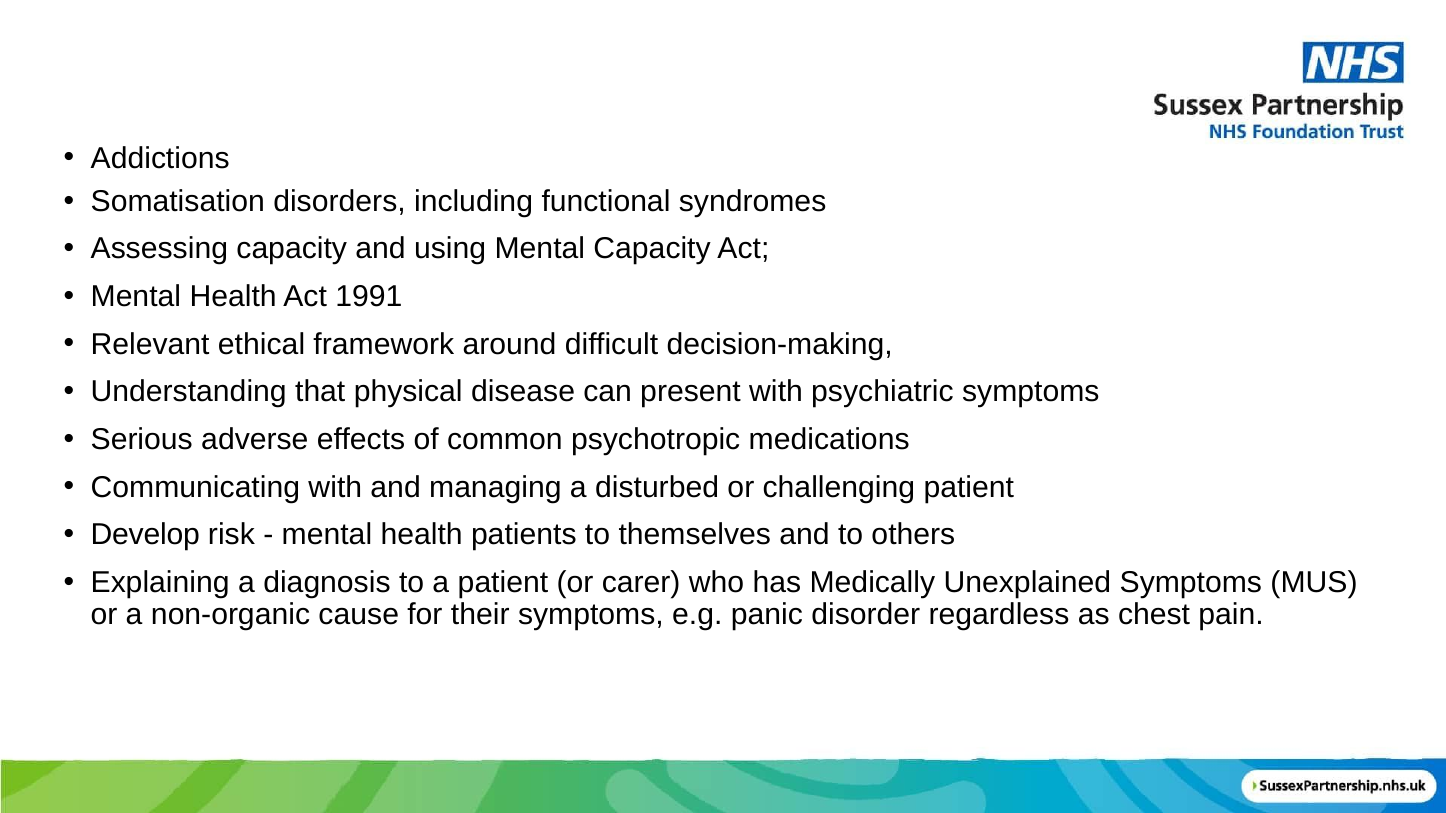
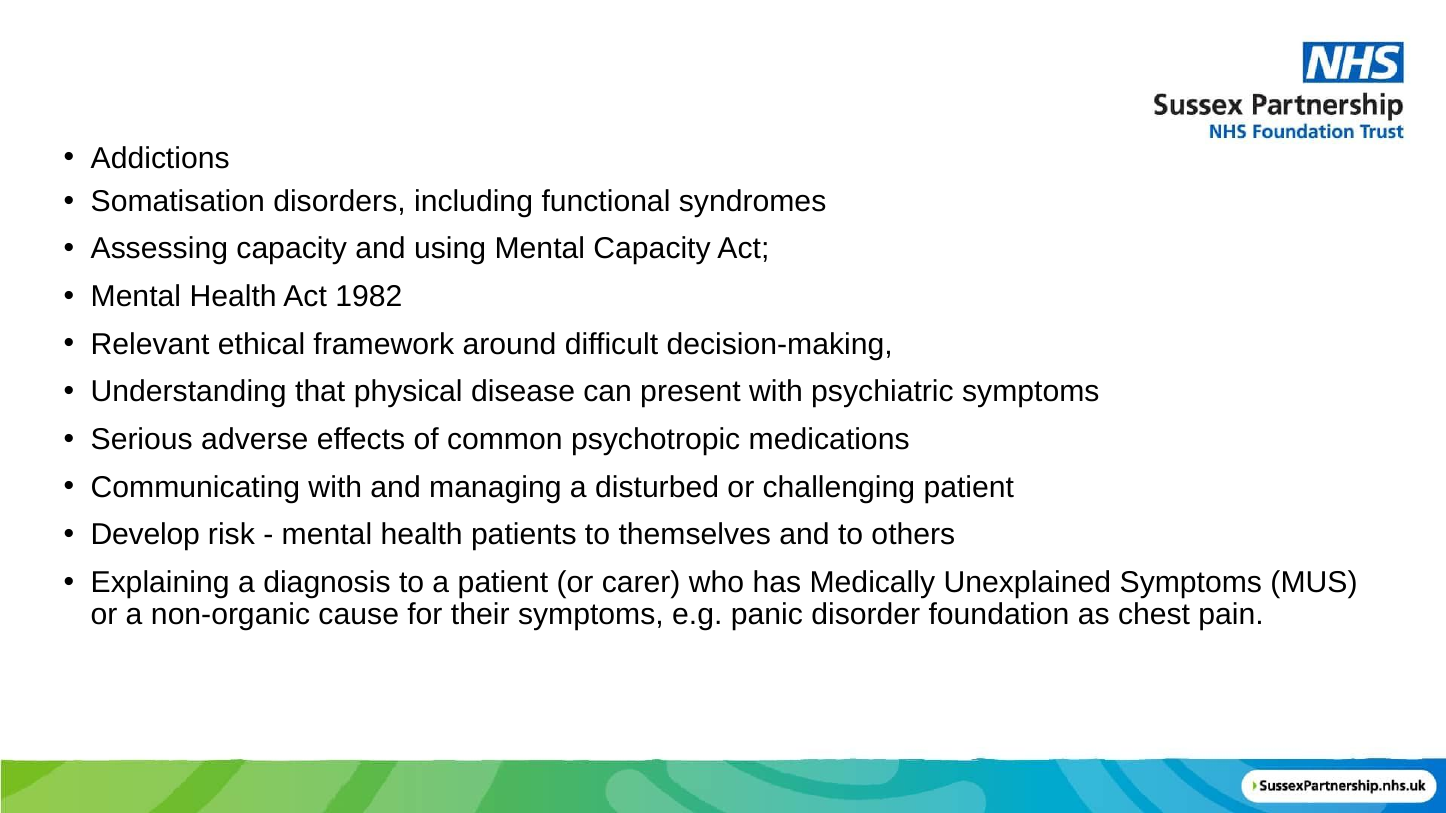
1991: 1991 -> 1982 (369, 297)
regardless: regardless -> foundation (999, 615)
